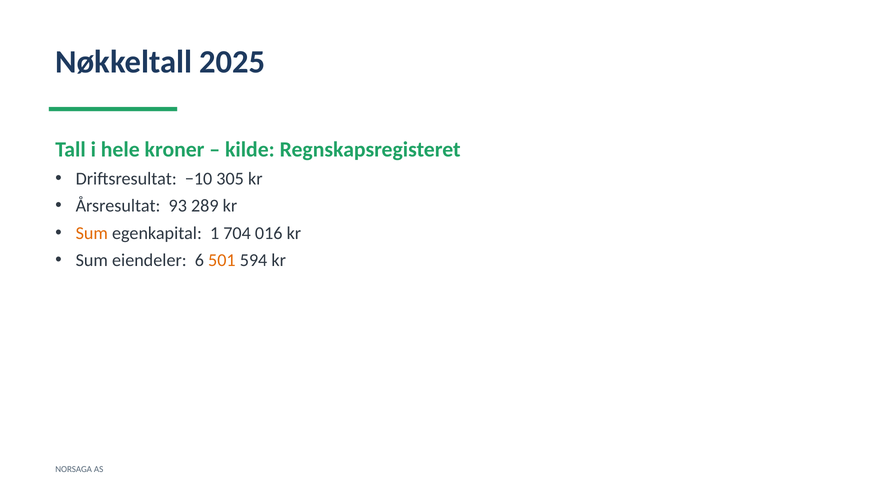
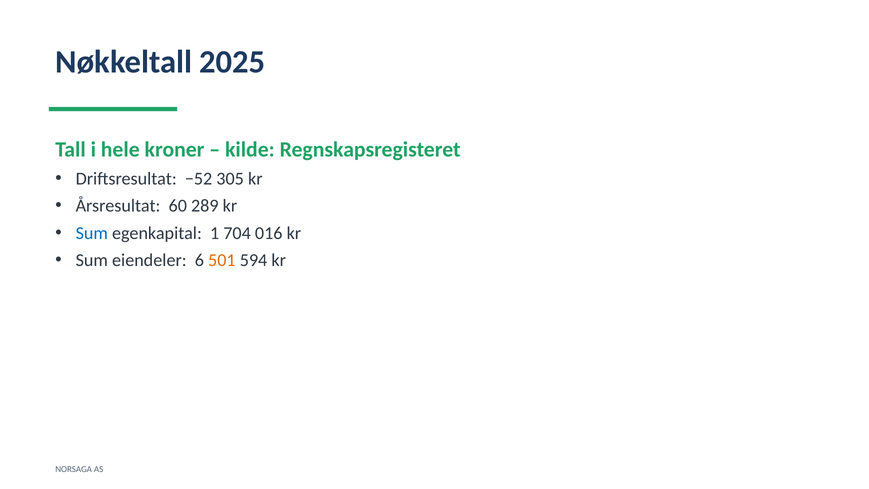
−10: −10 -> −52 (199, 179)
93: 93 -> 60 (178, 206)
Sum colour: orange -> blue (92, 233)
